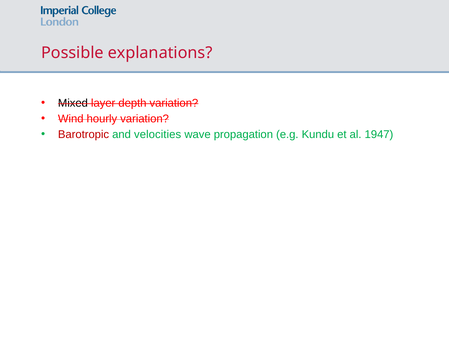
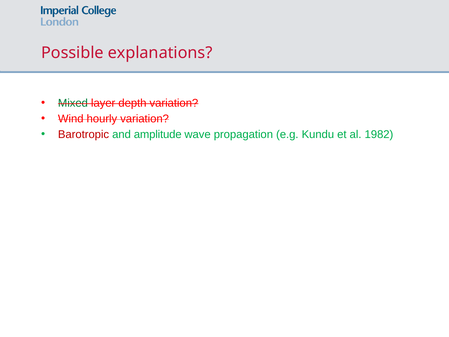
Mixed colour: black -> green (73, 103)
velocities: velocities -> amplitude (158, 134)
1947: 1947 -> 1982 (379, 134)
